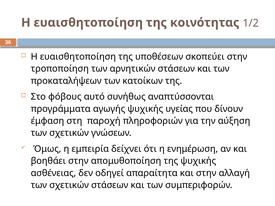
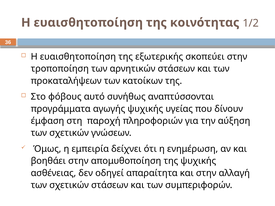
υποθέσεων: υποθέσεων -> εξωτερικής (159, 57)
